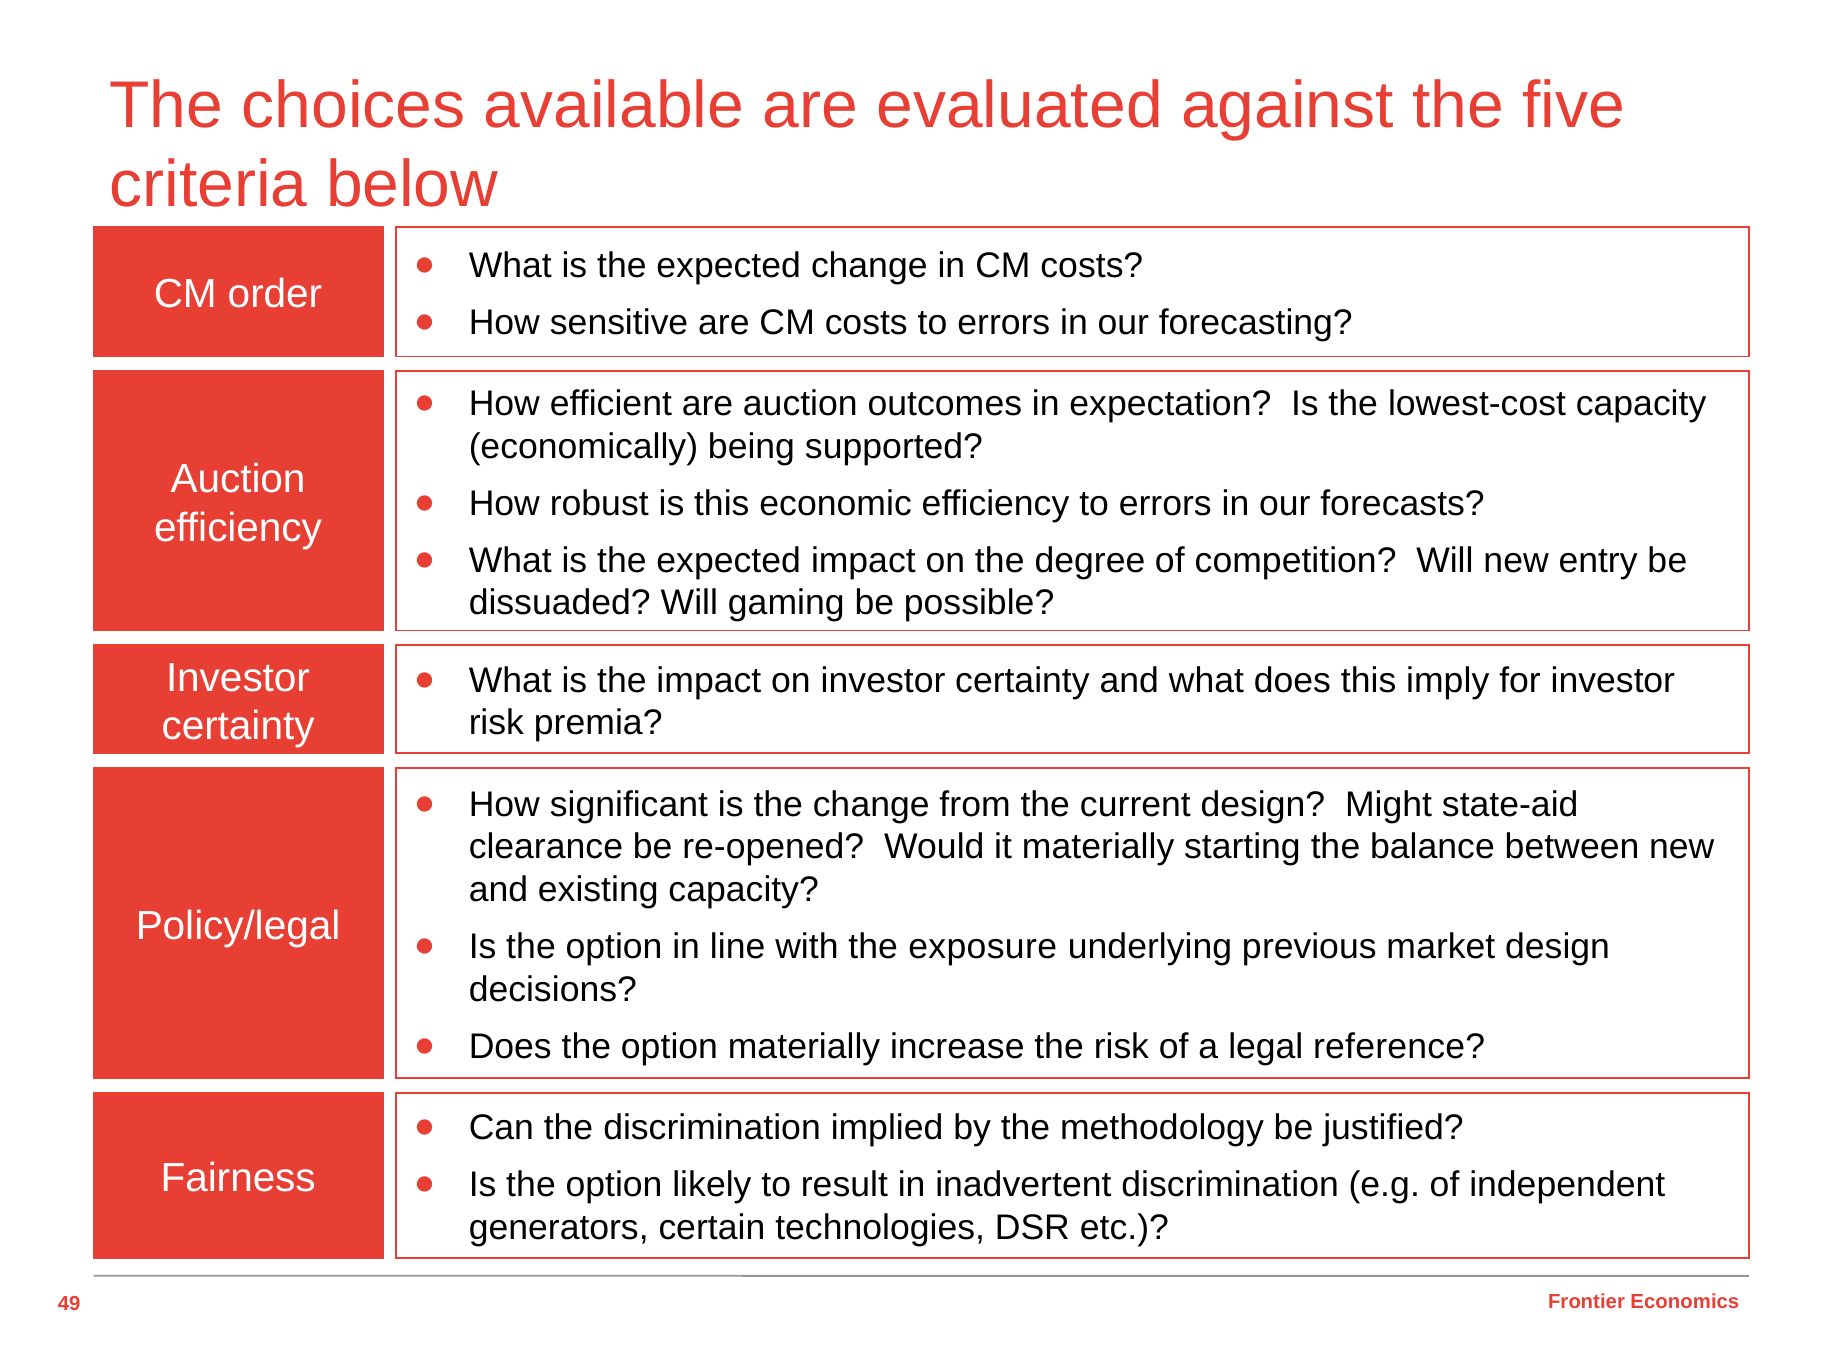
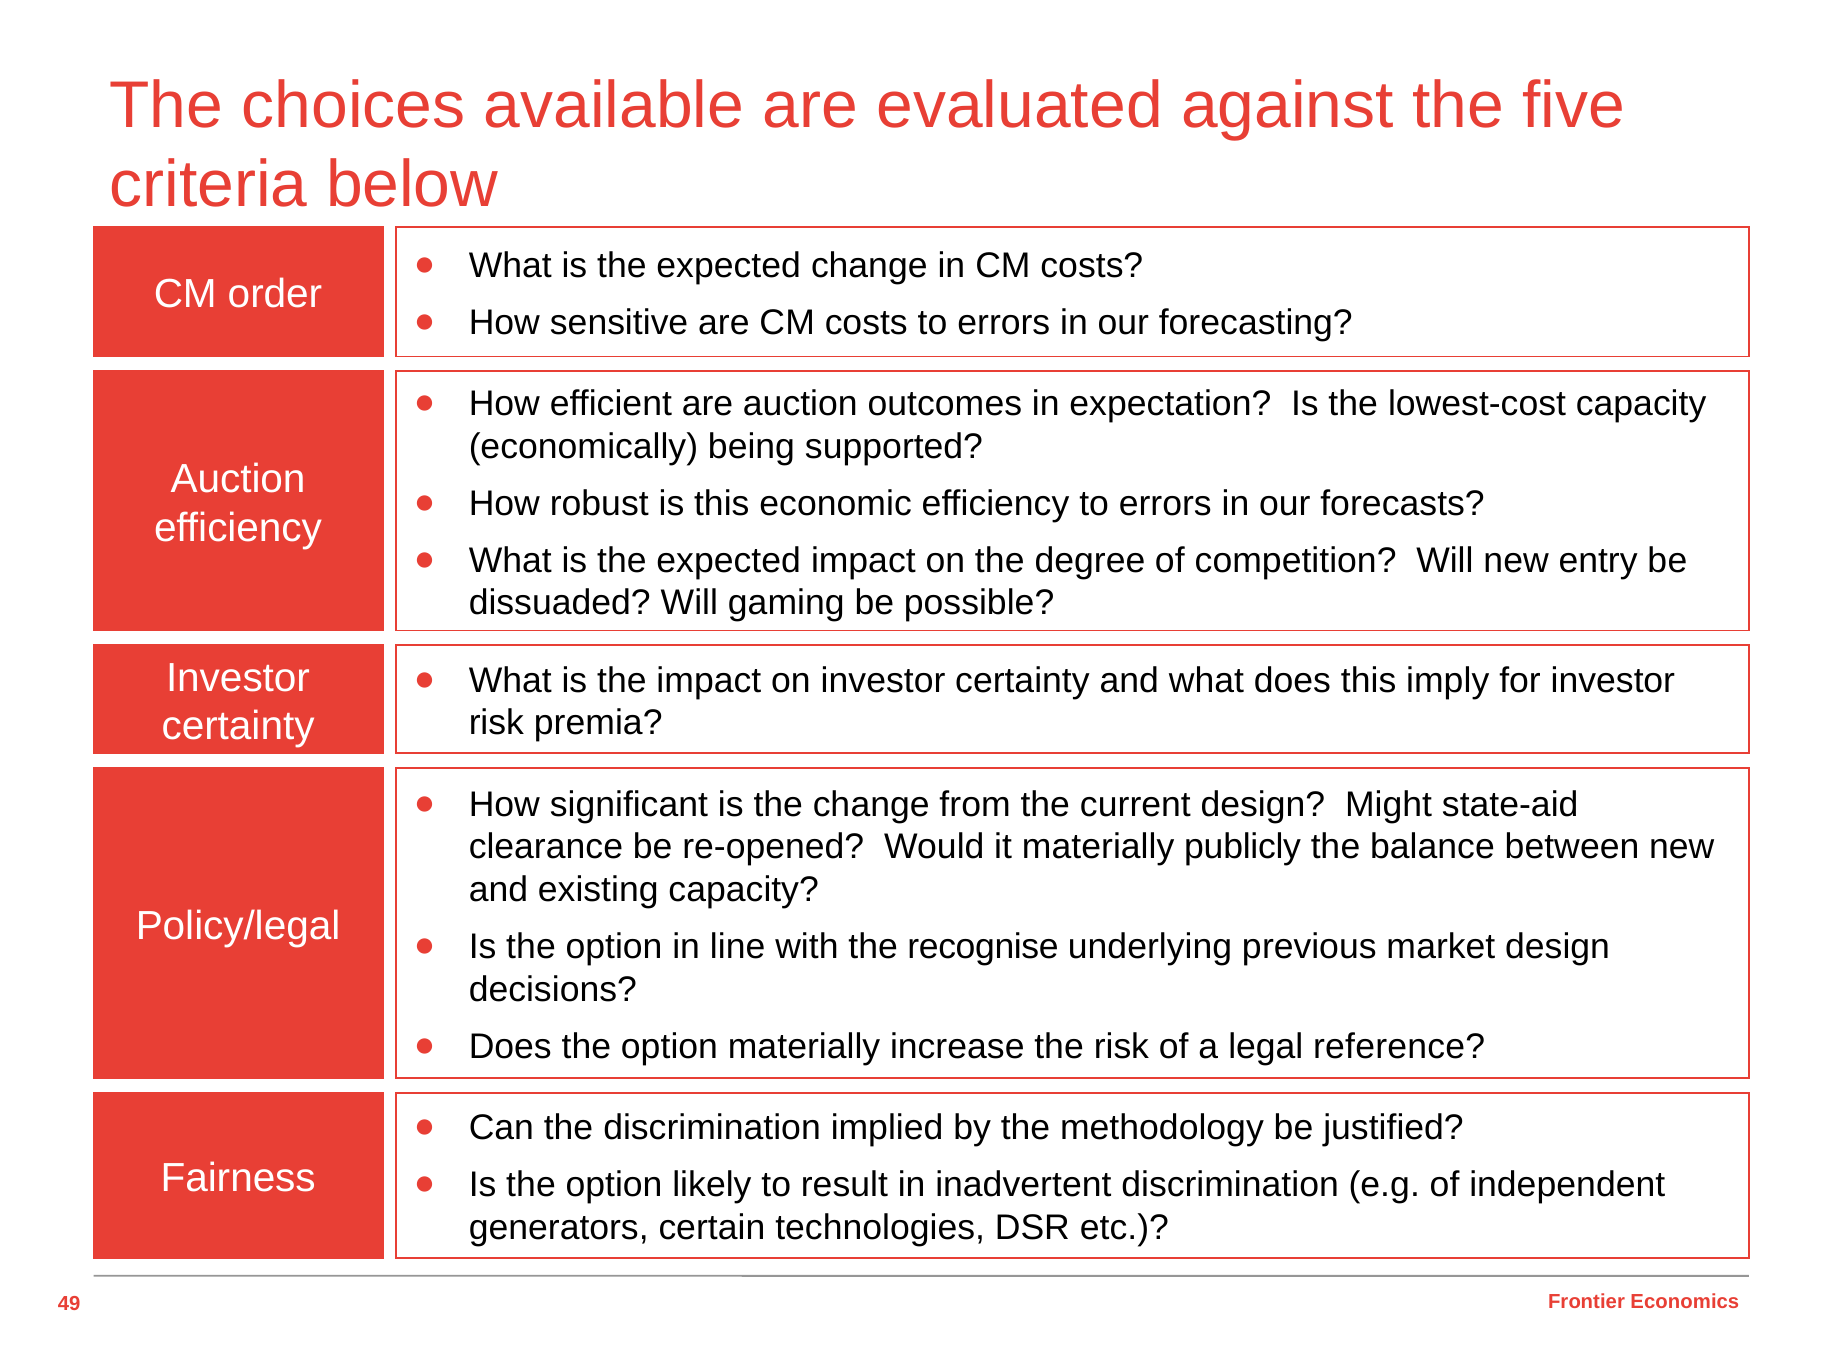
starting: starting -> publicly (1243, 847)
exposure: exposure -> recognise (983, 947)
